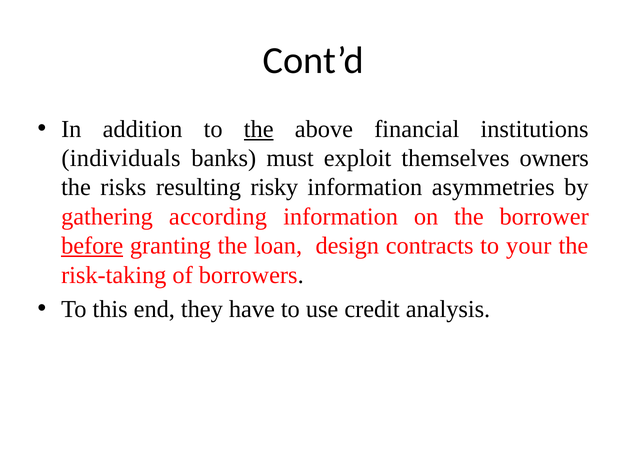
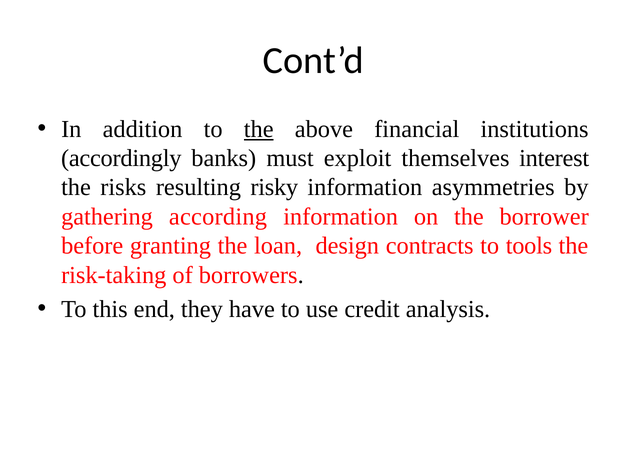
individuals: individuals -> accordingly (121, 158)
owners: owners -> interest (554, 158)
before underline: present -> none (92, 246)
your: your -> tools (529, 246)
